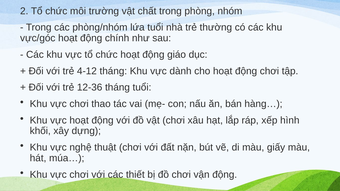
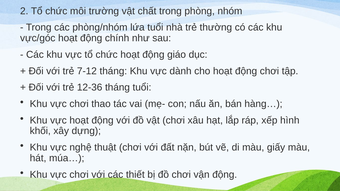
4-12: 4-12 -> 7-12 (87, 71)
